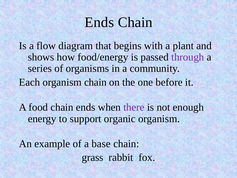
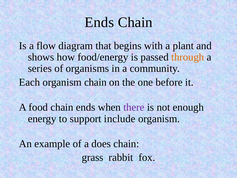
through colour: purple -> orange (188, 57)
organic: organic -> include (120, 119)
base: base -> does (101, 144)
